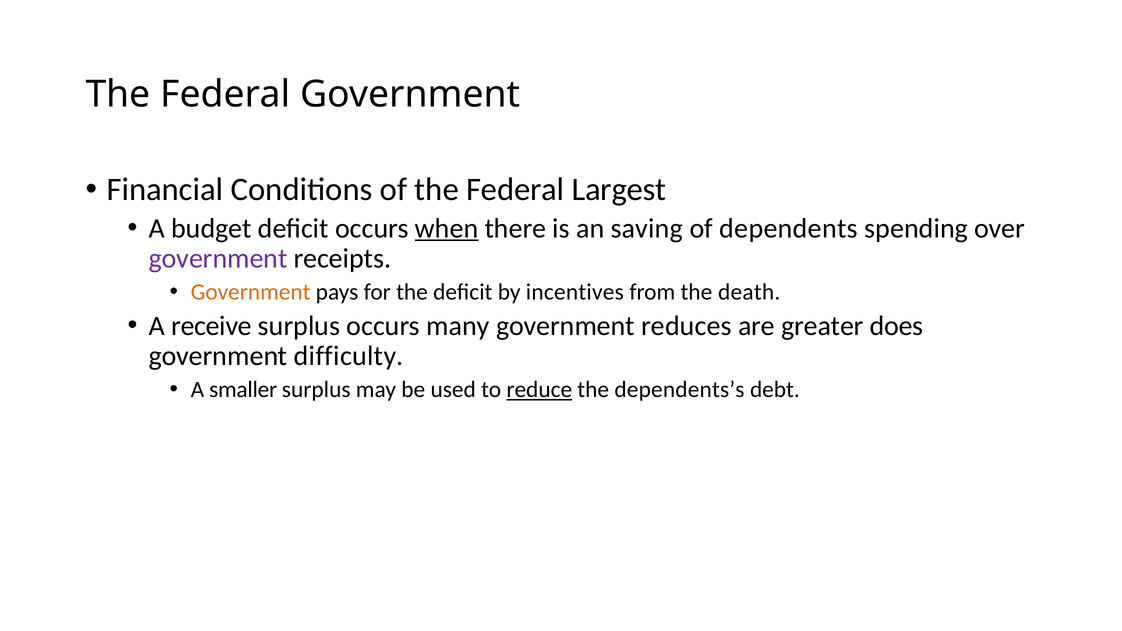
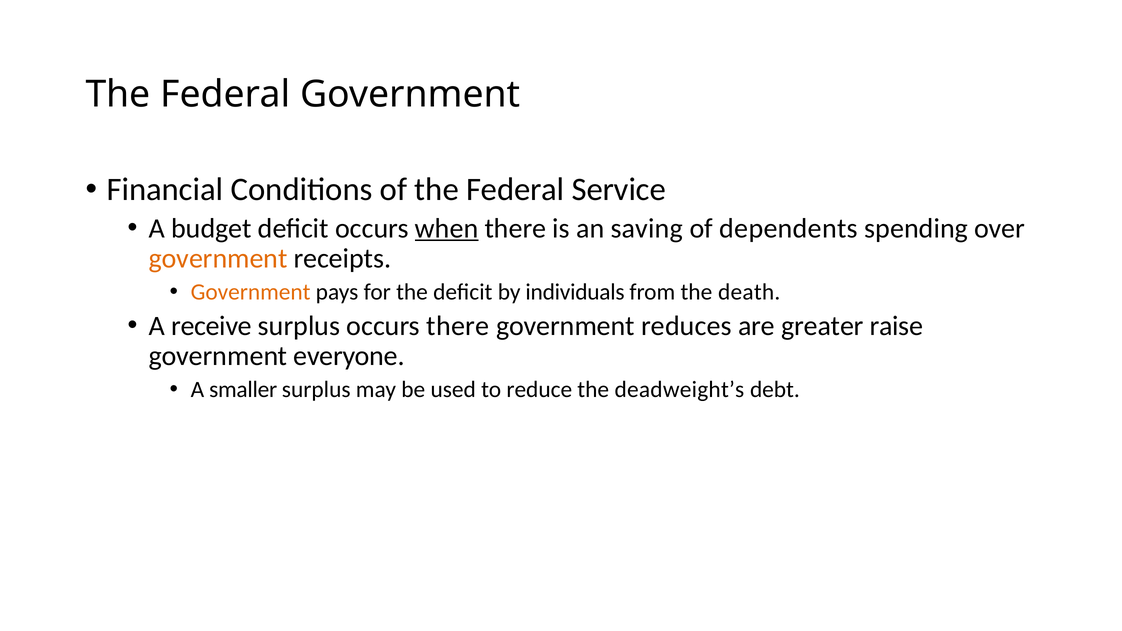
Largest: Largest -> Service (619, 190)
government colour: purple -> orange (218, 259)
incentives: incentives -> individuals (575, 292)
occurs many: many -> there (458, 326)
does: does -> raise (896, 326)
difficulty: difficulty -> everyone (349, 356)
reduce underline: present -> none (539, 390)
dependents’s: dependents’s -> deadweight’s (679, 390)
